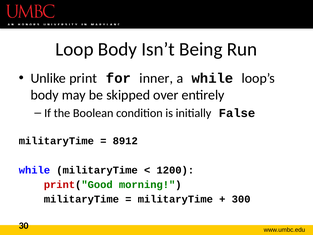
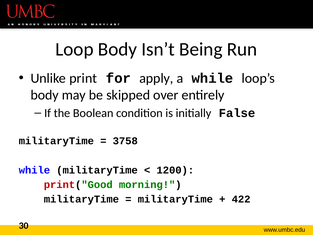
inner: inner -> apply (156, 78)
8912: 8912 -> 3758 (125, 141)
300: 300 -> 422 (241, 199)
